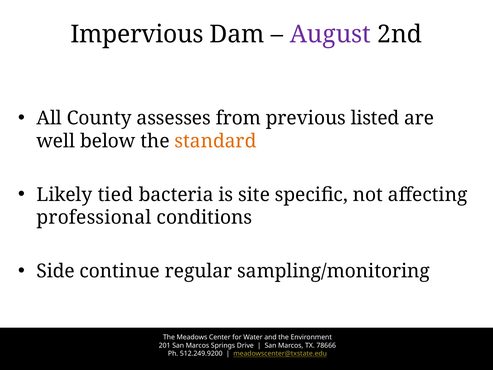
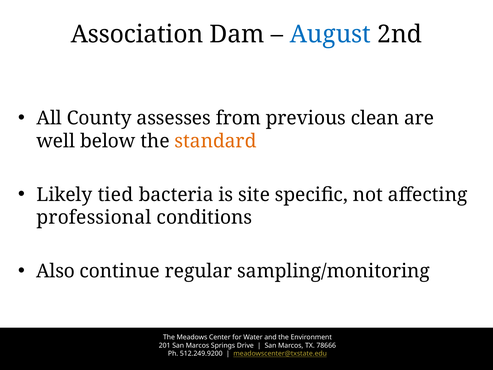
Impervious: Impervious -> Association (137, 34)
August colour: purple -> blue (330, 34)
listed: listed -> clean (375, 118)
Side: Side -> Also (56, 271)
